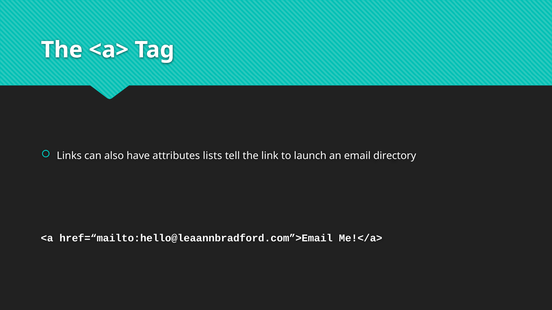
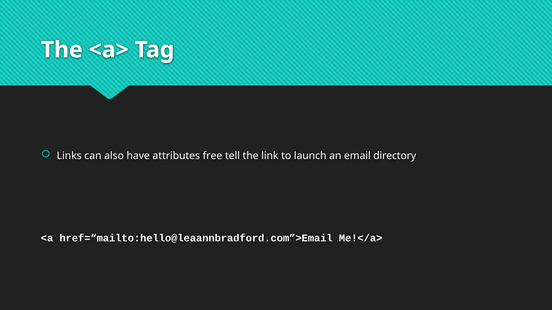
lists: lists -> free (212, 156)
